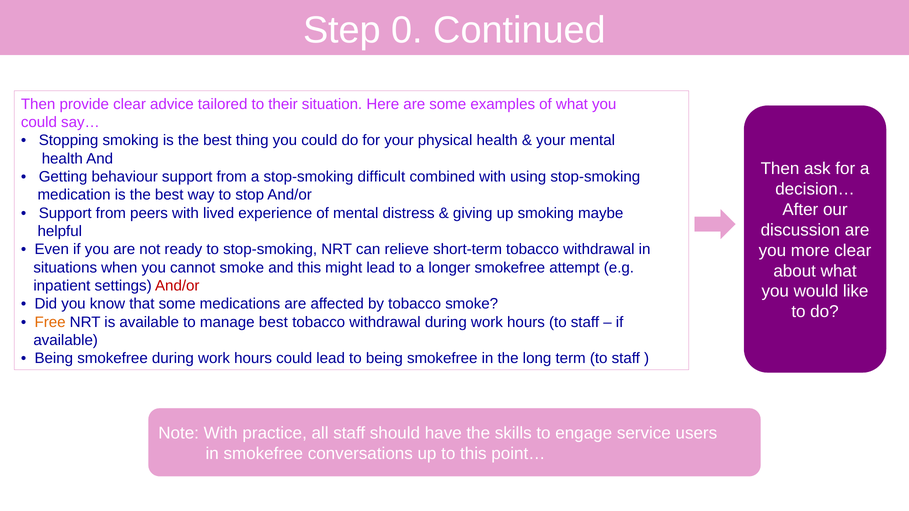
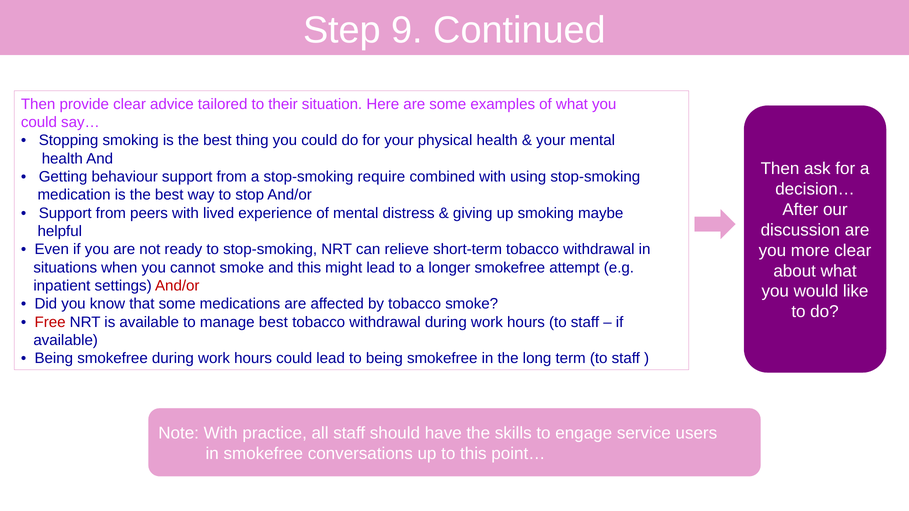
0: 0 -> 9 (407, 30)
difficult: difficult -> require (381, 177)
Free colour: orange -> red (50, 322)
